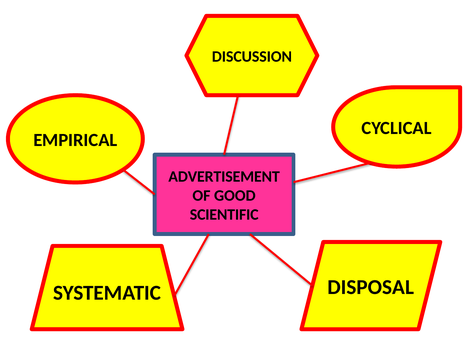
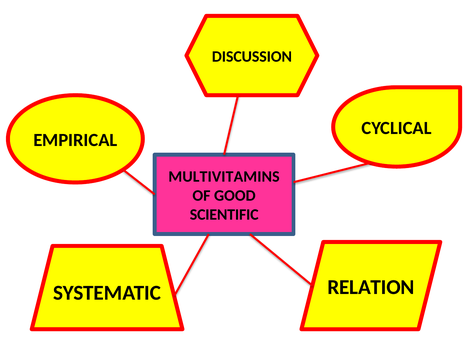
ADVERTISEMENT: ADVERTISEMENT -> MULTIVITAMINS (224, 176)
DISPOSAL: DISPOSAL -> RELATION (371, 287)
